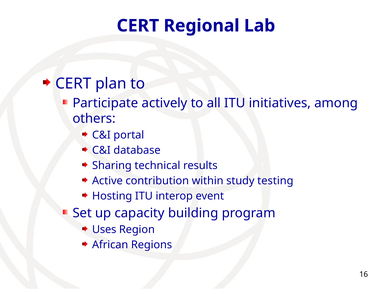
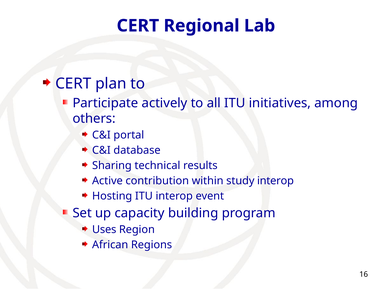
study testing: testing -> interop (275, 181)
